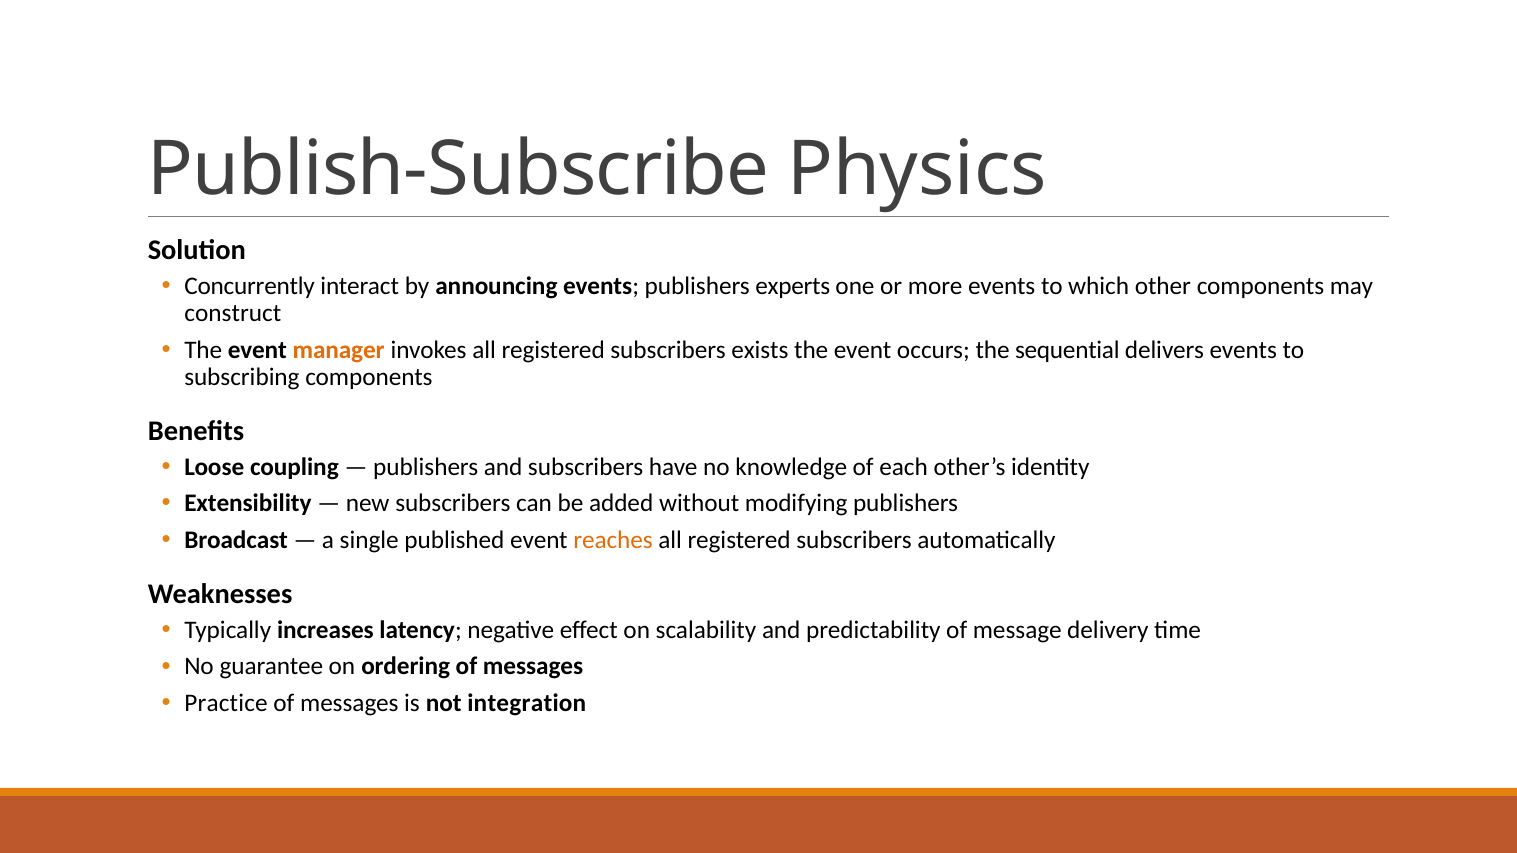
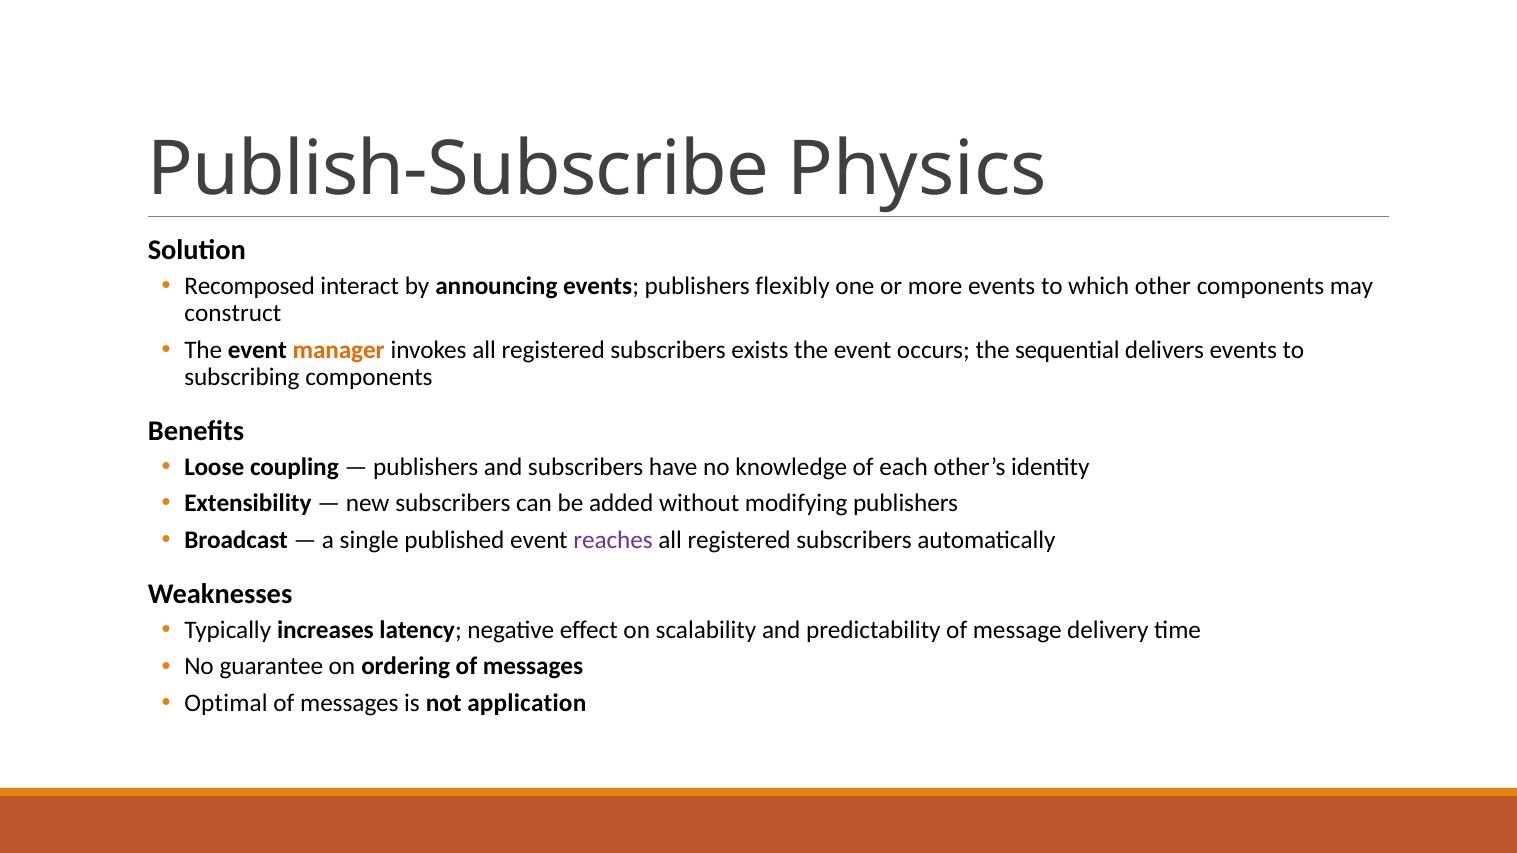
Concurrently: Concurrently -> Recomposed (250, 286)
experts: experts -> flexibly (793, 286)
reaches colour: orange -> purple (613, 540)
Practice: Practice -> Optimal (226, 704)
integration: integration -> application (527, 704)
